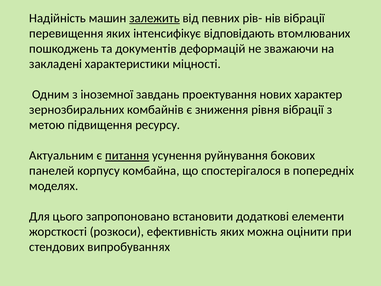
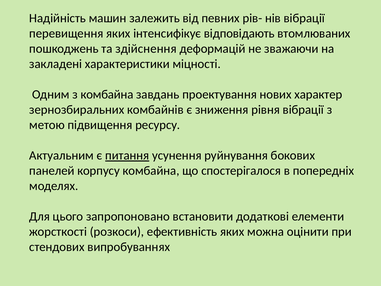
залежить underline: present -> none (155, 18)
документiв: документiв -> здiйснення (146, 49)
з іноземної: іноземної -> комбайна (107, 94)
